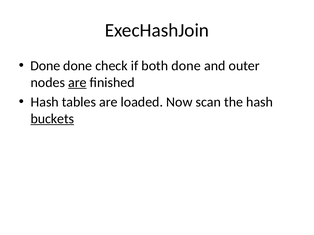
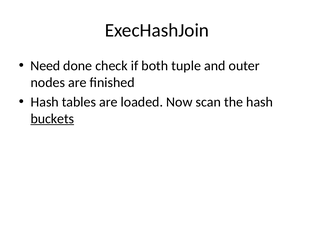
Done: Done -> Need (45, 66)
both done: done -> tuple (186, 66)
are underline: present -> none (77, 83)
